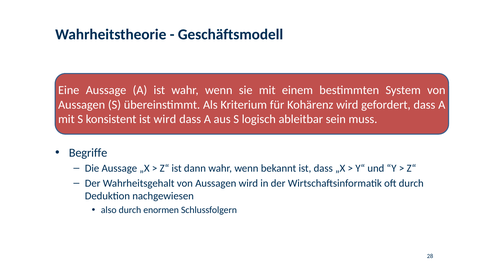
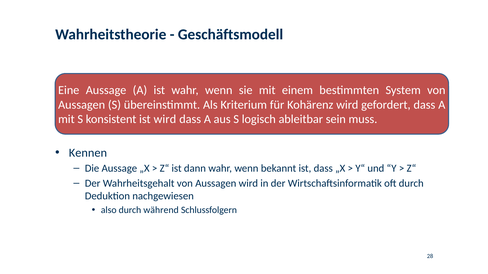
Begriffe: Begriffe -> Kennen (88, 153)
enormen: enormen -> während (161, 210)
